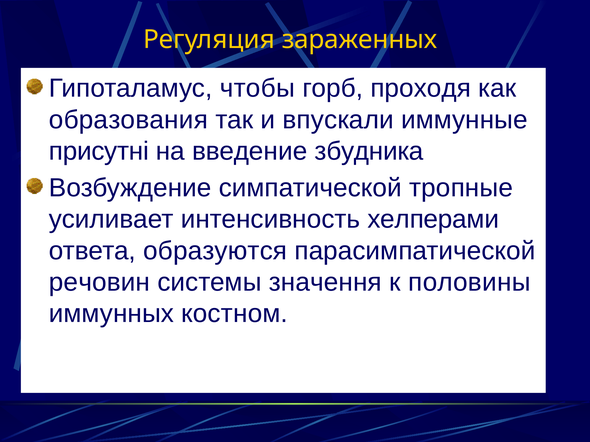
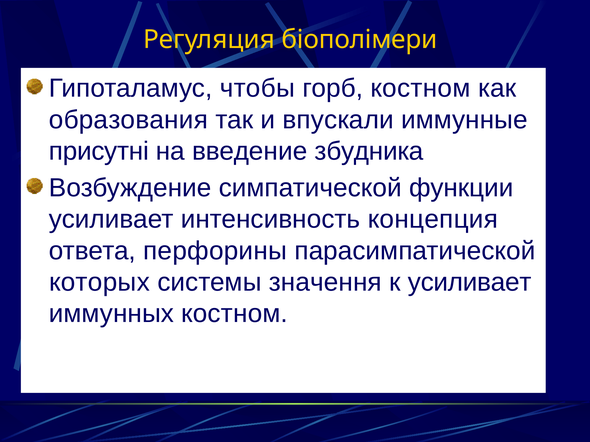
зараженных: зараженных -> біополімери (360, 39)
горб проходя: проходя -> костном (421, 88)
тропные: тропные -> функции (461, 188)
хелперами: хелперами -> концепция (433, 220)
образуются: образуются -> перфорины (215, 251)
речовин: речовин -> которых (99, 283)
к половины: половины -> усиливает (470, 283)
